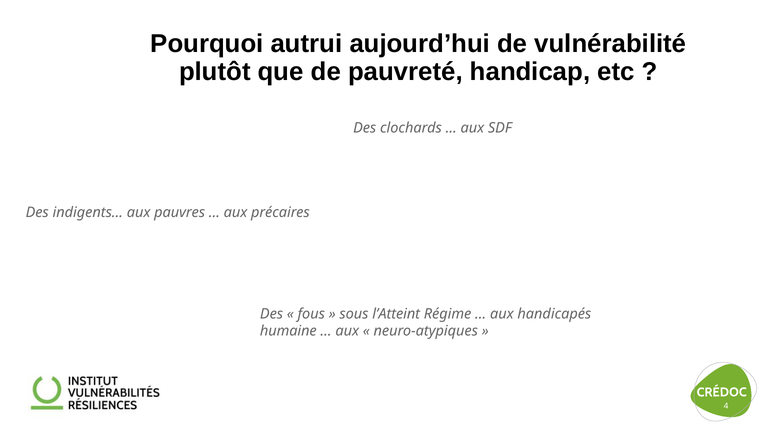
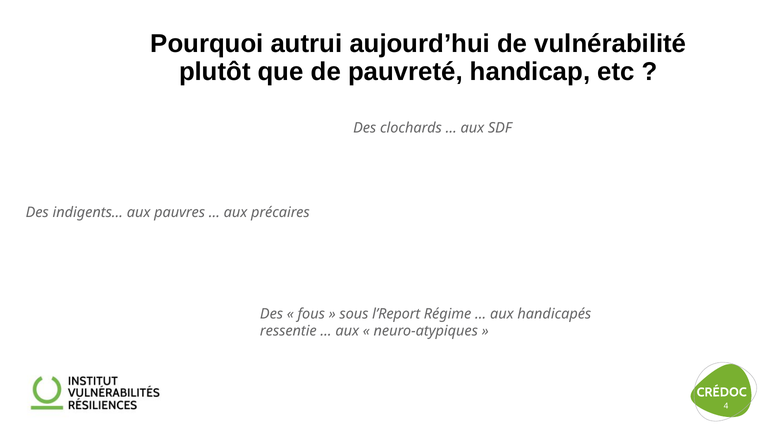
l’Atteint: l’Atteint -> l’Report (396, 314)
humaine: humaine -> ressentie (288, 331)
